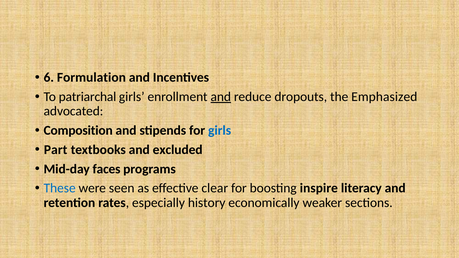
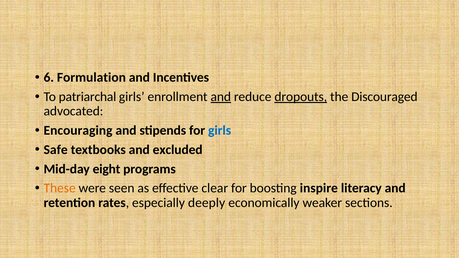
dropouts underline: none -> present (301, 97)
Emphasized: Emphasized -> Discouraged (384, 97)
Composition: Composition -> Encouraging (78, 131)
Part: Part -> Safe (56, 150)
faces: faces -> eight (107, 169)
These colour: blue -> orange (60, 188)
history: history -> deeply (207, 203)
